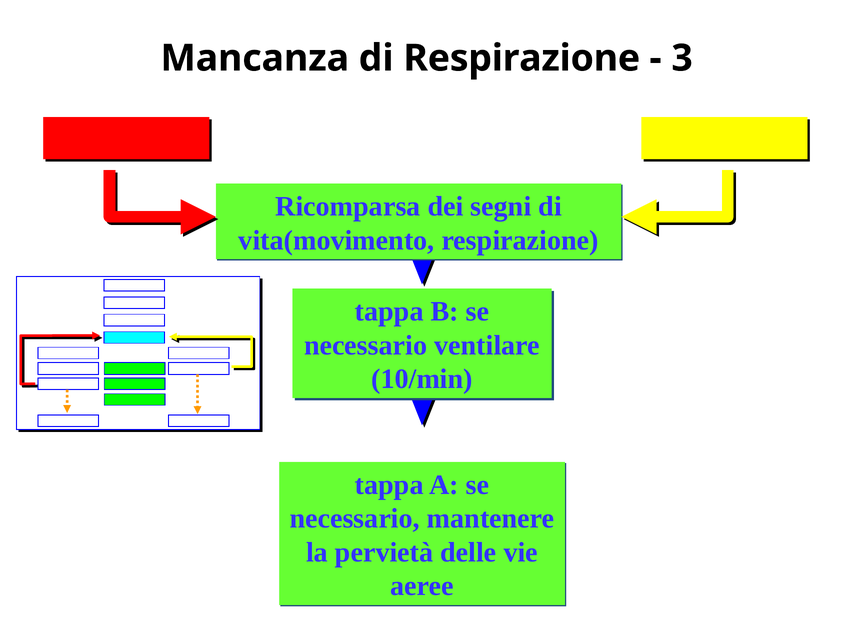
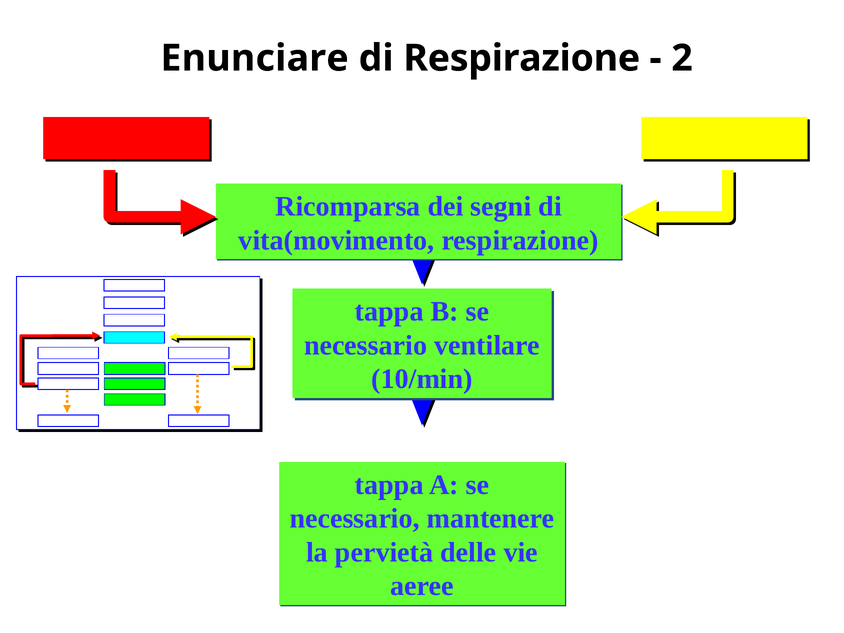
Mancanza: Mancanza -> Enunciare (255, 58)
3: 3 -> 2 (682, 58)
